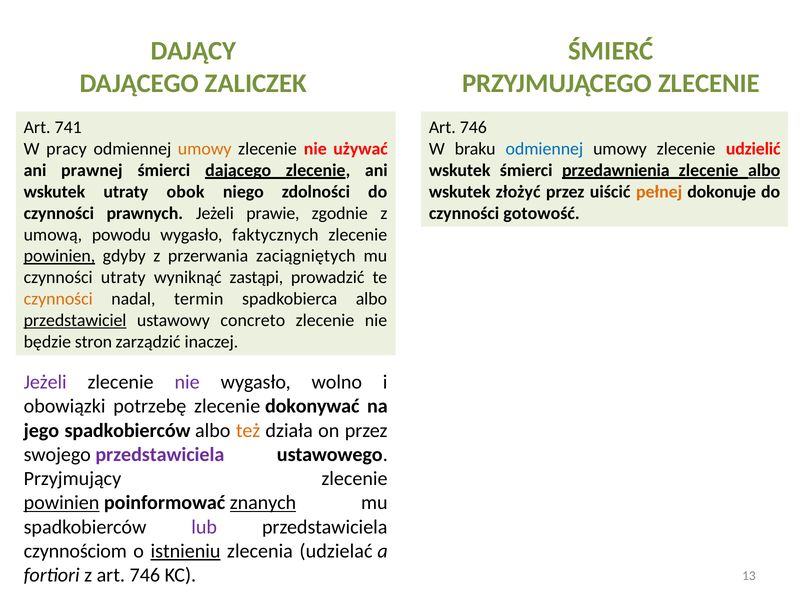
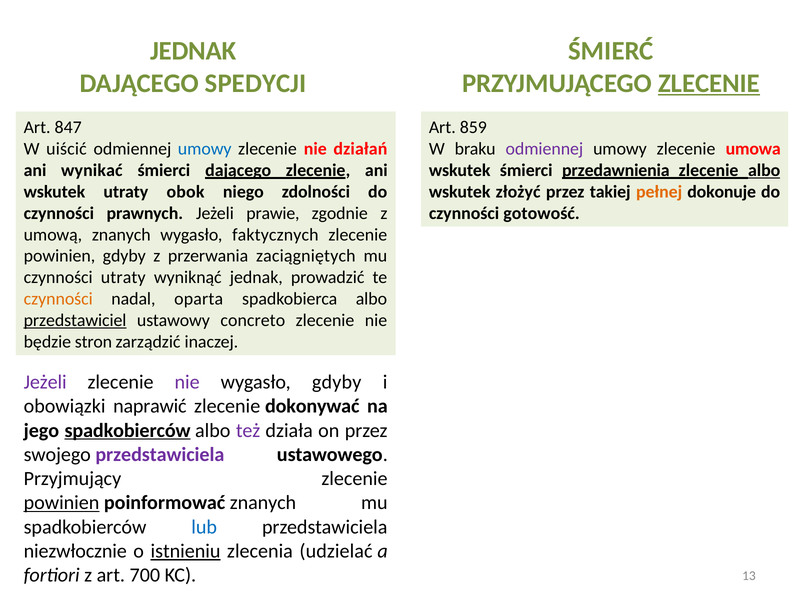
DAJĄCY: DAJĄCY -> JEDNAK (193, 51)
ZALICZEK: ZALICZEK -> SPEDYCJI (256, 83)
ZLECENIE underline: none -> present (709, 83)
741: 741 -> 847 (68, 127)
746: 746 -> 859 (473, 127)
pracy: pracy -> uiścić (66, 149)
umowy colour: orange -> blue (205, 149)
używać: używać -> działań (360, 149)
odmiennej colour: blue -> purple (544, 149)
udzielić: udzielić -> umowa (753, 149)
prawnej: prawnej -> wynikać (92, 170)
uiścić: uiścić -> takiej (610, 192)
umową powodu: powodu -> znanych (121, 235)
powinien underline: present -> none (59, 256)
wyniknąć zastąpi: zastąpi -> jednak (256, 277)
termin: termin -> oparta (199, 299)
wygasło wolno: wolno -> gdyby (337, 382)
potrzebę: potrzebę -> naprawić (150, 406)
spadkobierców underline: none -> present (128, 430)
też colour: orange -> purple (248, 430)
znanych underline: present -> none (263, 503)
lub colour: purple -> blue (204, 527)
czynnościom: czynnościom -> niezwłocznie (75, 551)
z art 746: 746 -> 700 (145, 575)
